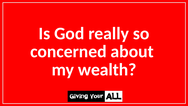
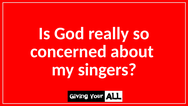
wealth: wealth -> singers (107, 69)
